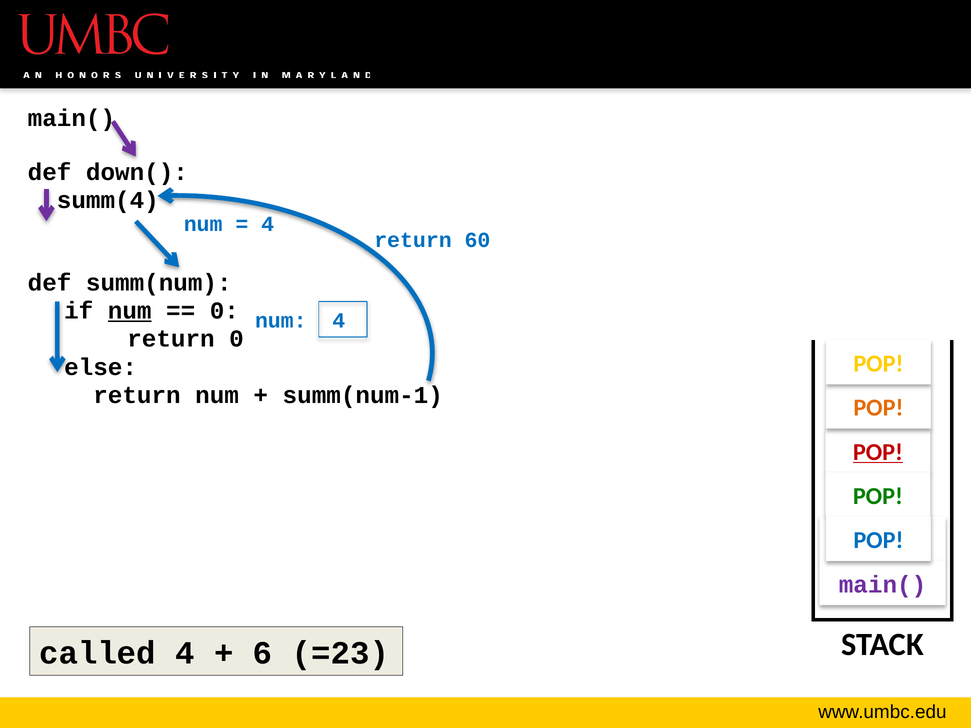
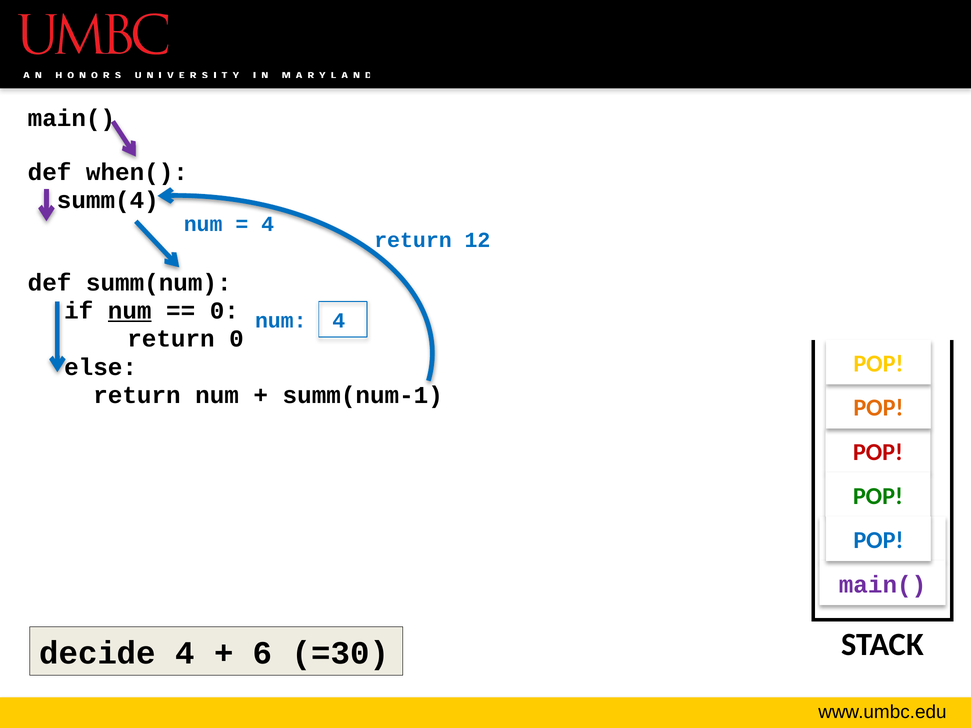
down(: down( -> when( (137, 172)
60: 60 -> 12 (477, 240)
POP underline: present -> none (878, 452)
called: called -> decide (98, 653)
=23: =23 -> =30 (340, 653)
